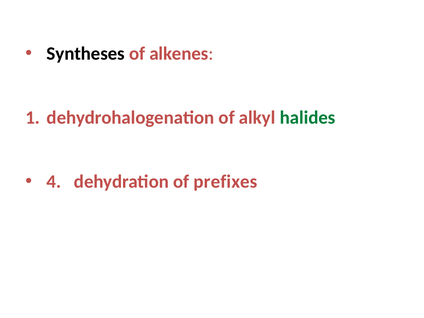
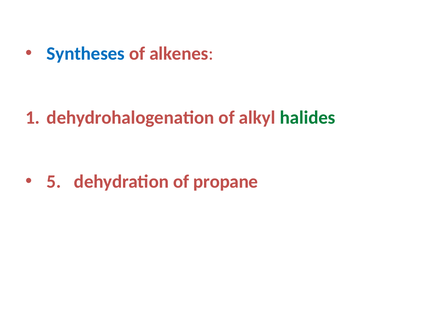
Syntheses colour: black -> blue (86, 54)
4: 4 -> 5 (54, 182)
prefixes: prefixes -> propane (226, 182)
